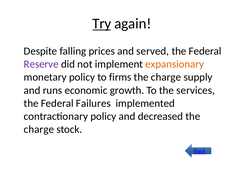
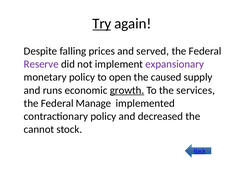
expansionary colour: orange -> purple (175, 64)
firms: firms -> open (120, 77)
charge: charge -> caused (166, 77)
growth underline: none -> present (127, 90)
Failures: Failures -> Manage (93, 103)
charge: charge -> cannot (39, 129)
